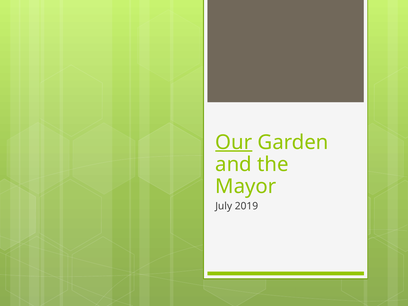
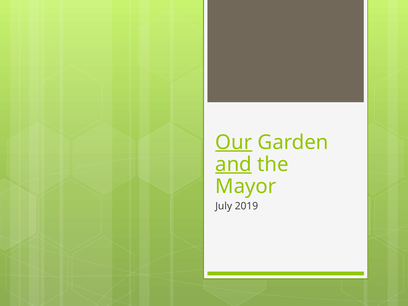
and underline: none -> present (234, 164)
